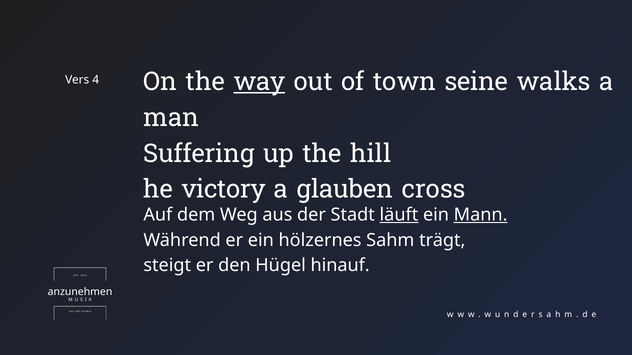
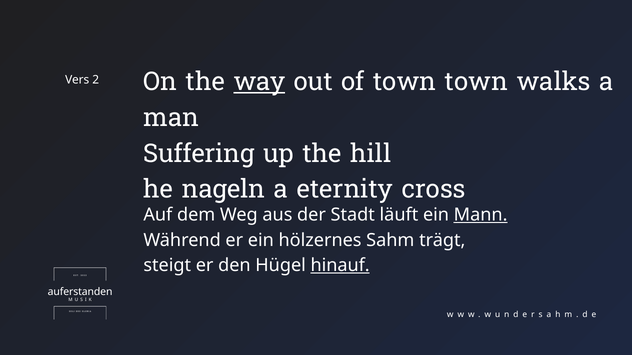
town seine: seine -> town (476, 82)
4: 4 -> 2 (96, 80)
victory: victory -> nageln (224, 190)
glauben: glauben -> eternity (345, 190)
läuft underline: present -> none (399, 215)
hinauf underline: none -> present (340, 266)
anzunehmen: anzunehmen -> auferstanden (80, 292)
